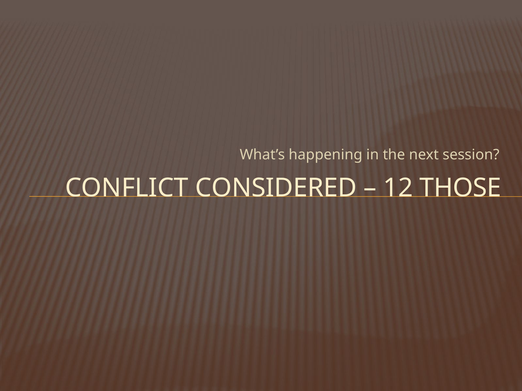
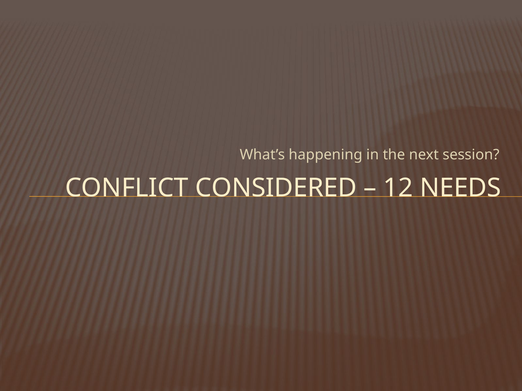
THOSE: THOSE -> NEEDS (460, 188)
